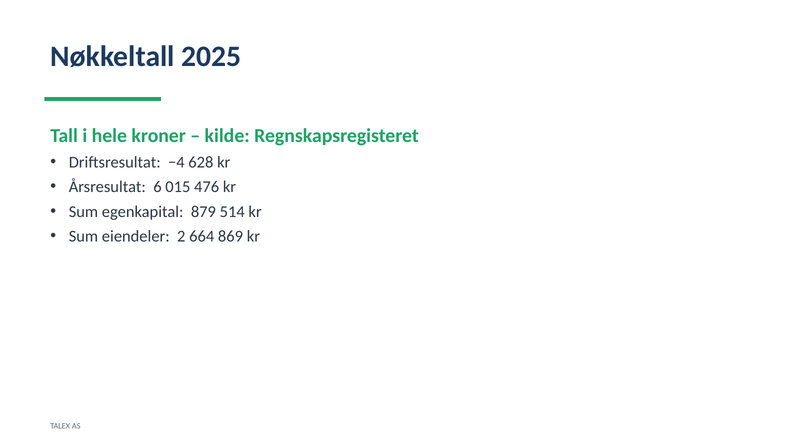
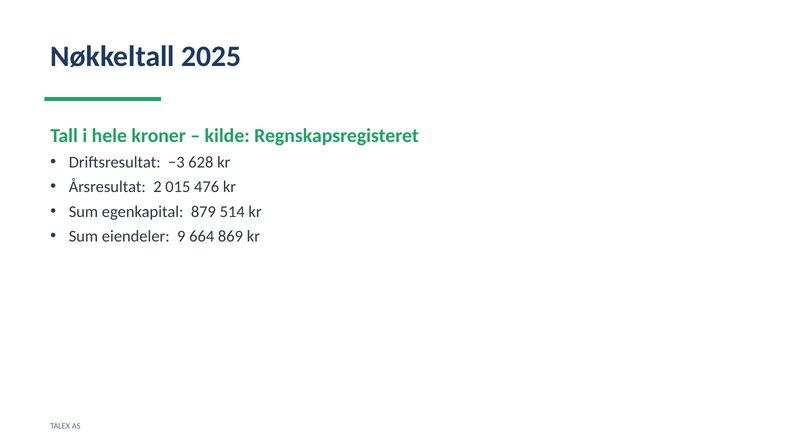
−4: −4 -> −3 (176, 162)
6: 6 -> 2 (157, 187)
2: 2 -> 9 (181, 237)
